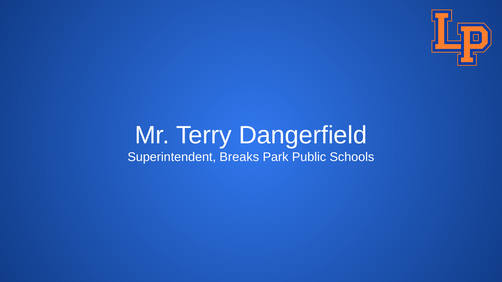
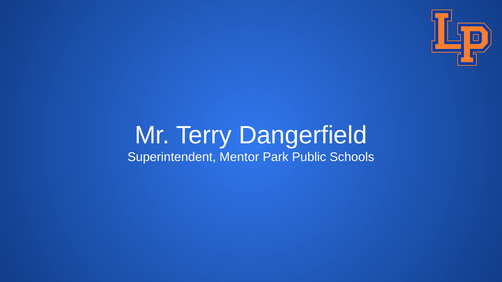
Breaks: Breaks -> Mentor (239, 157)
